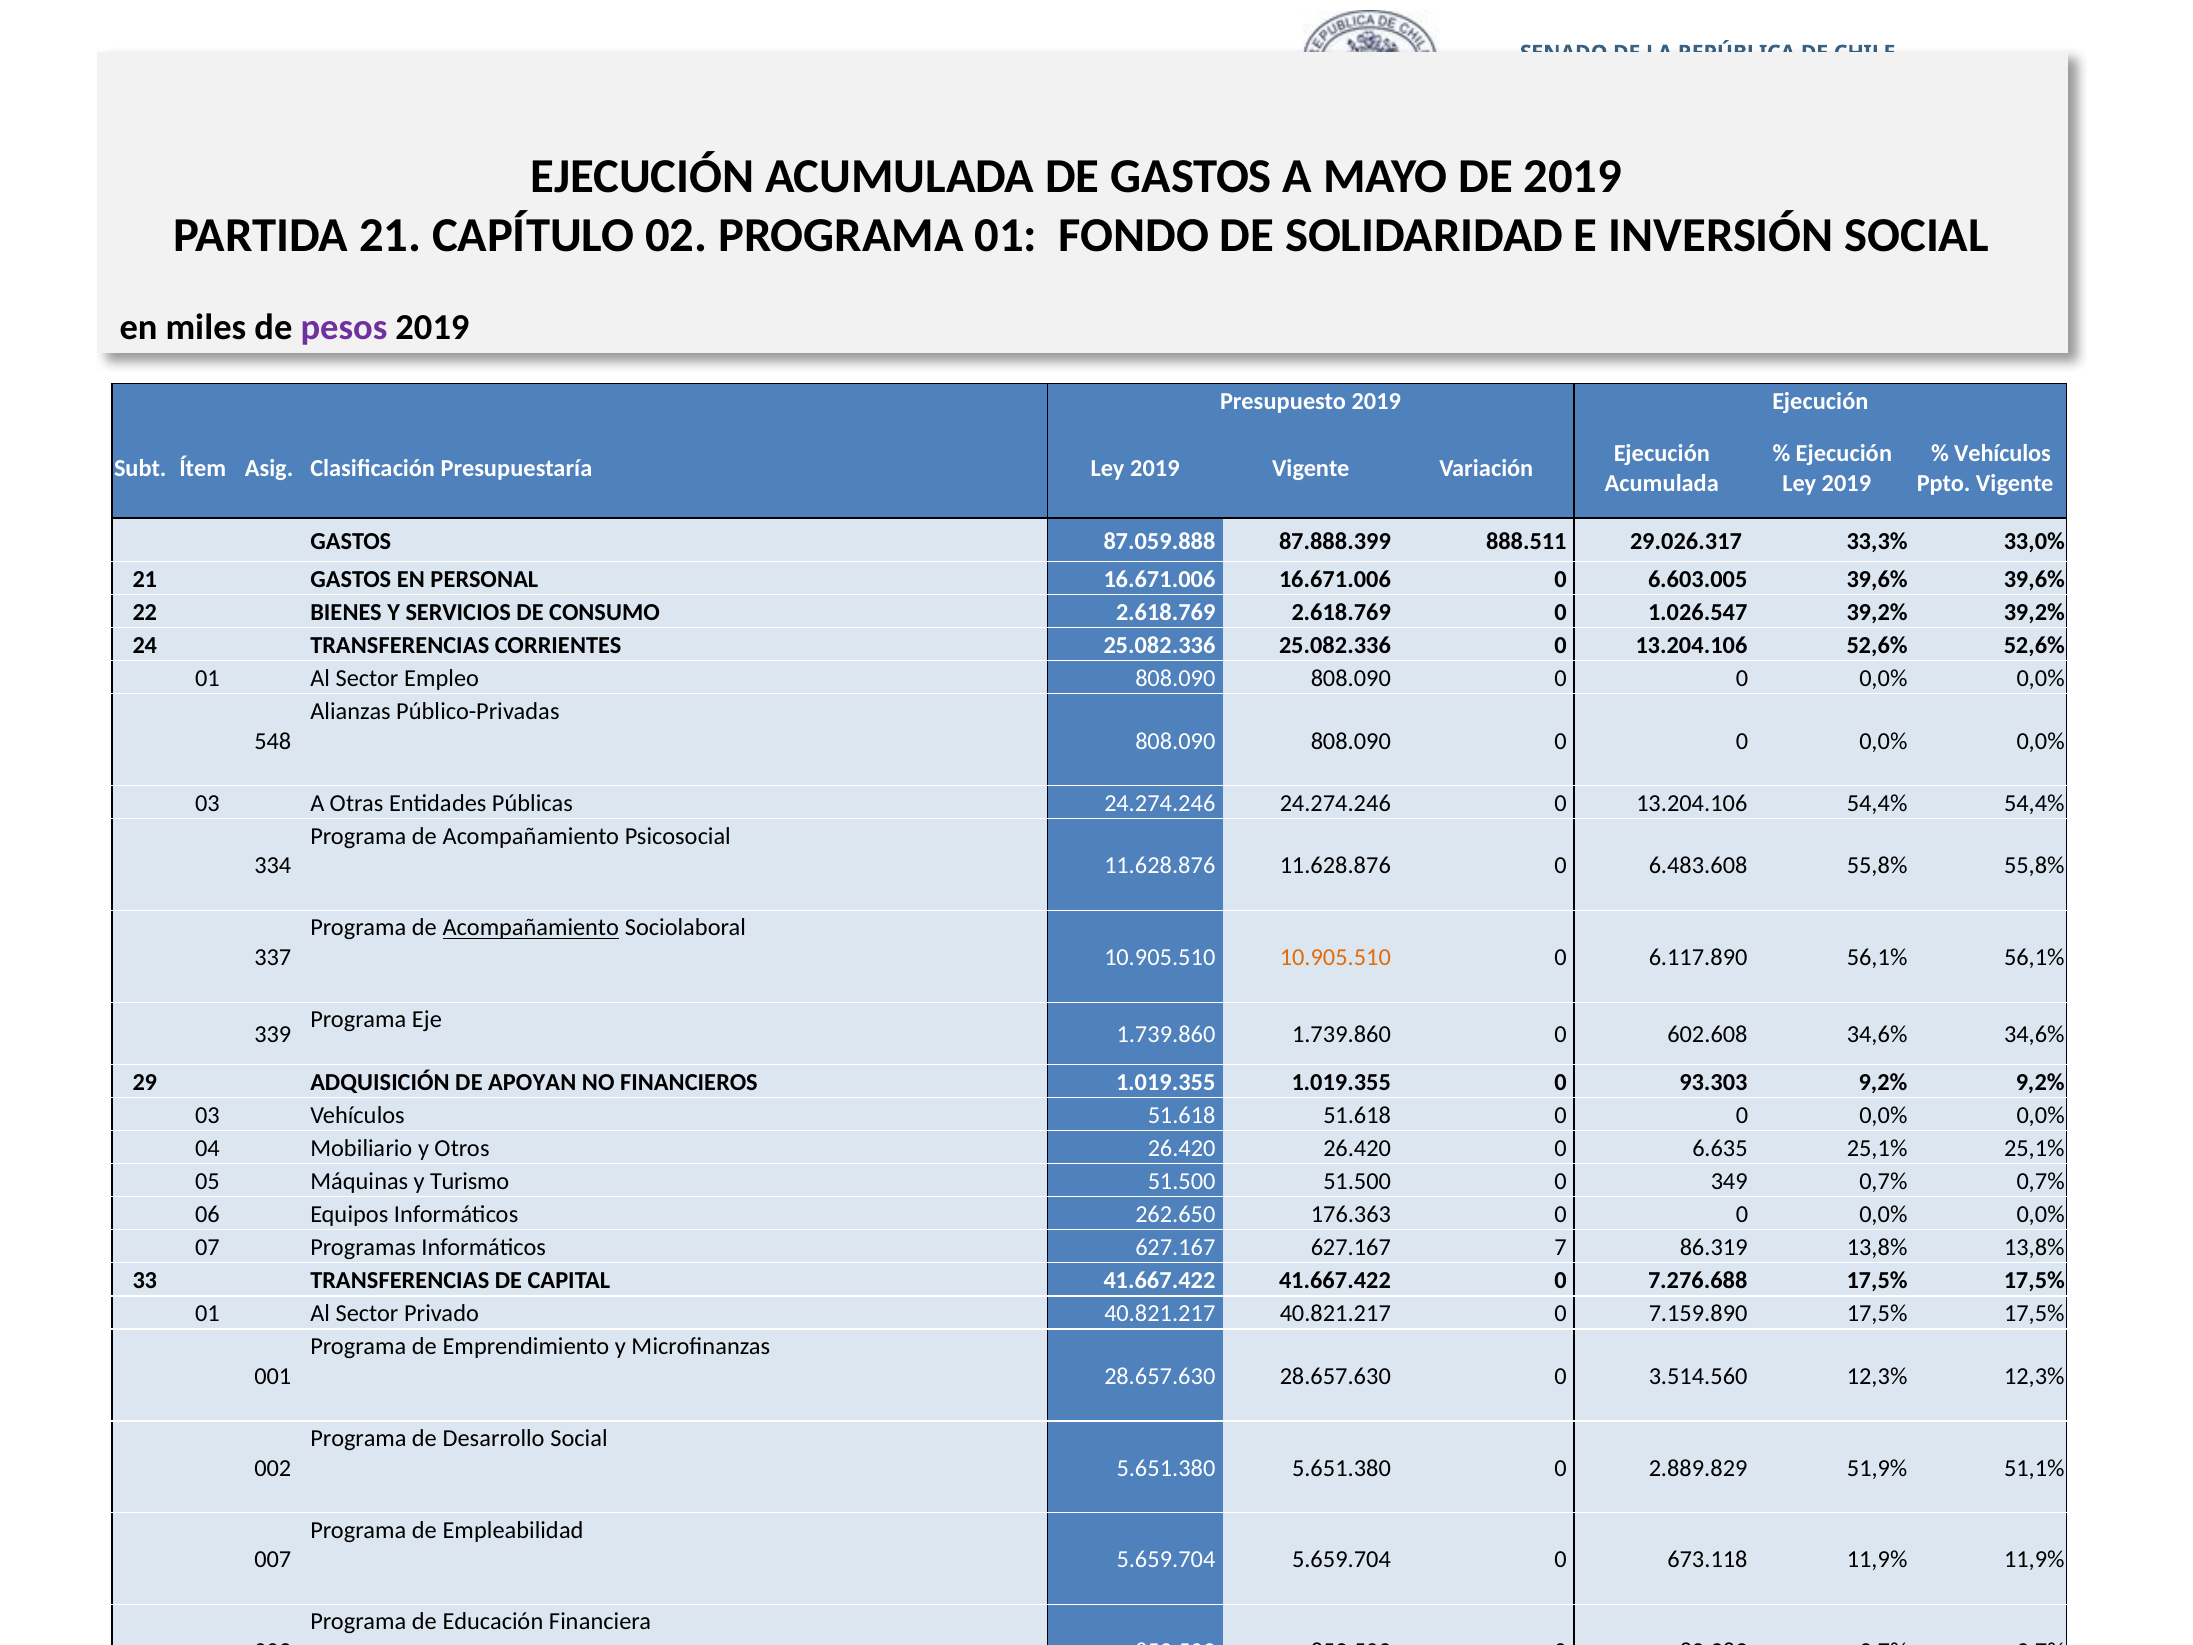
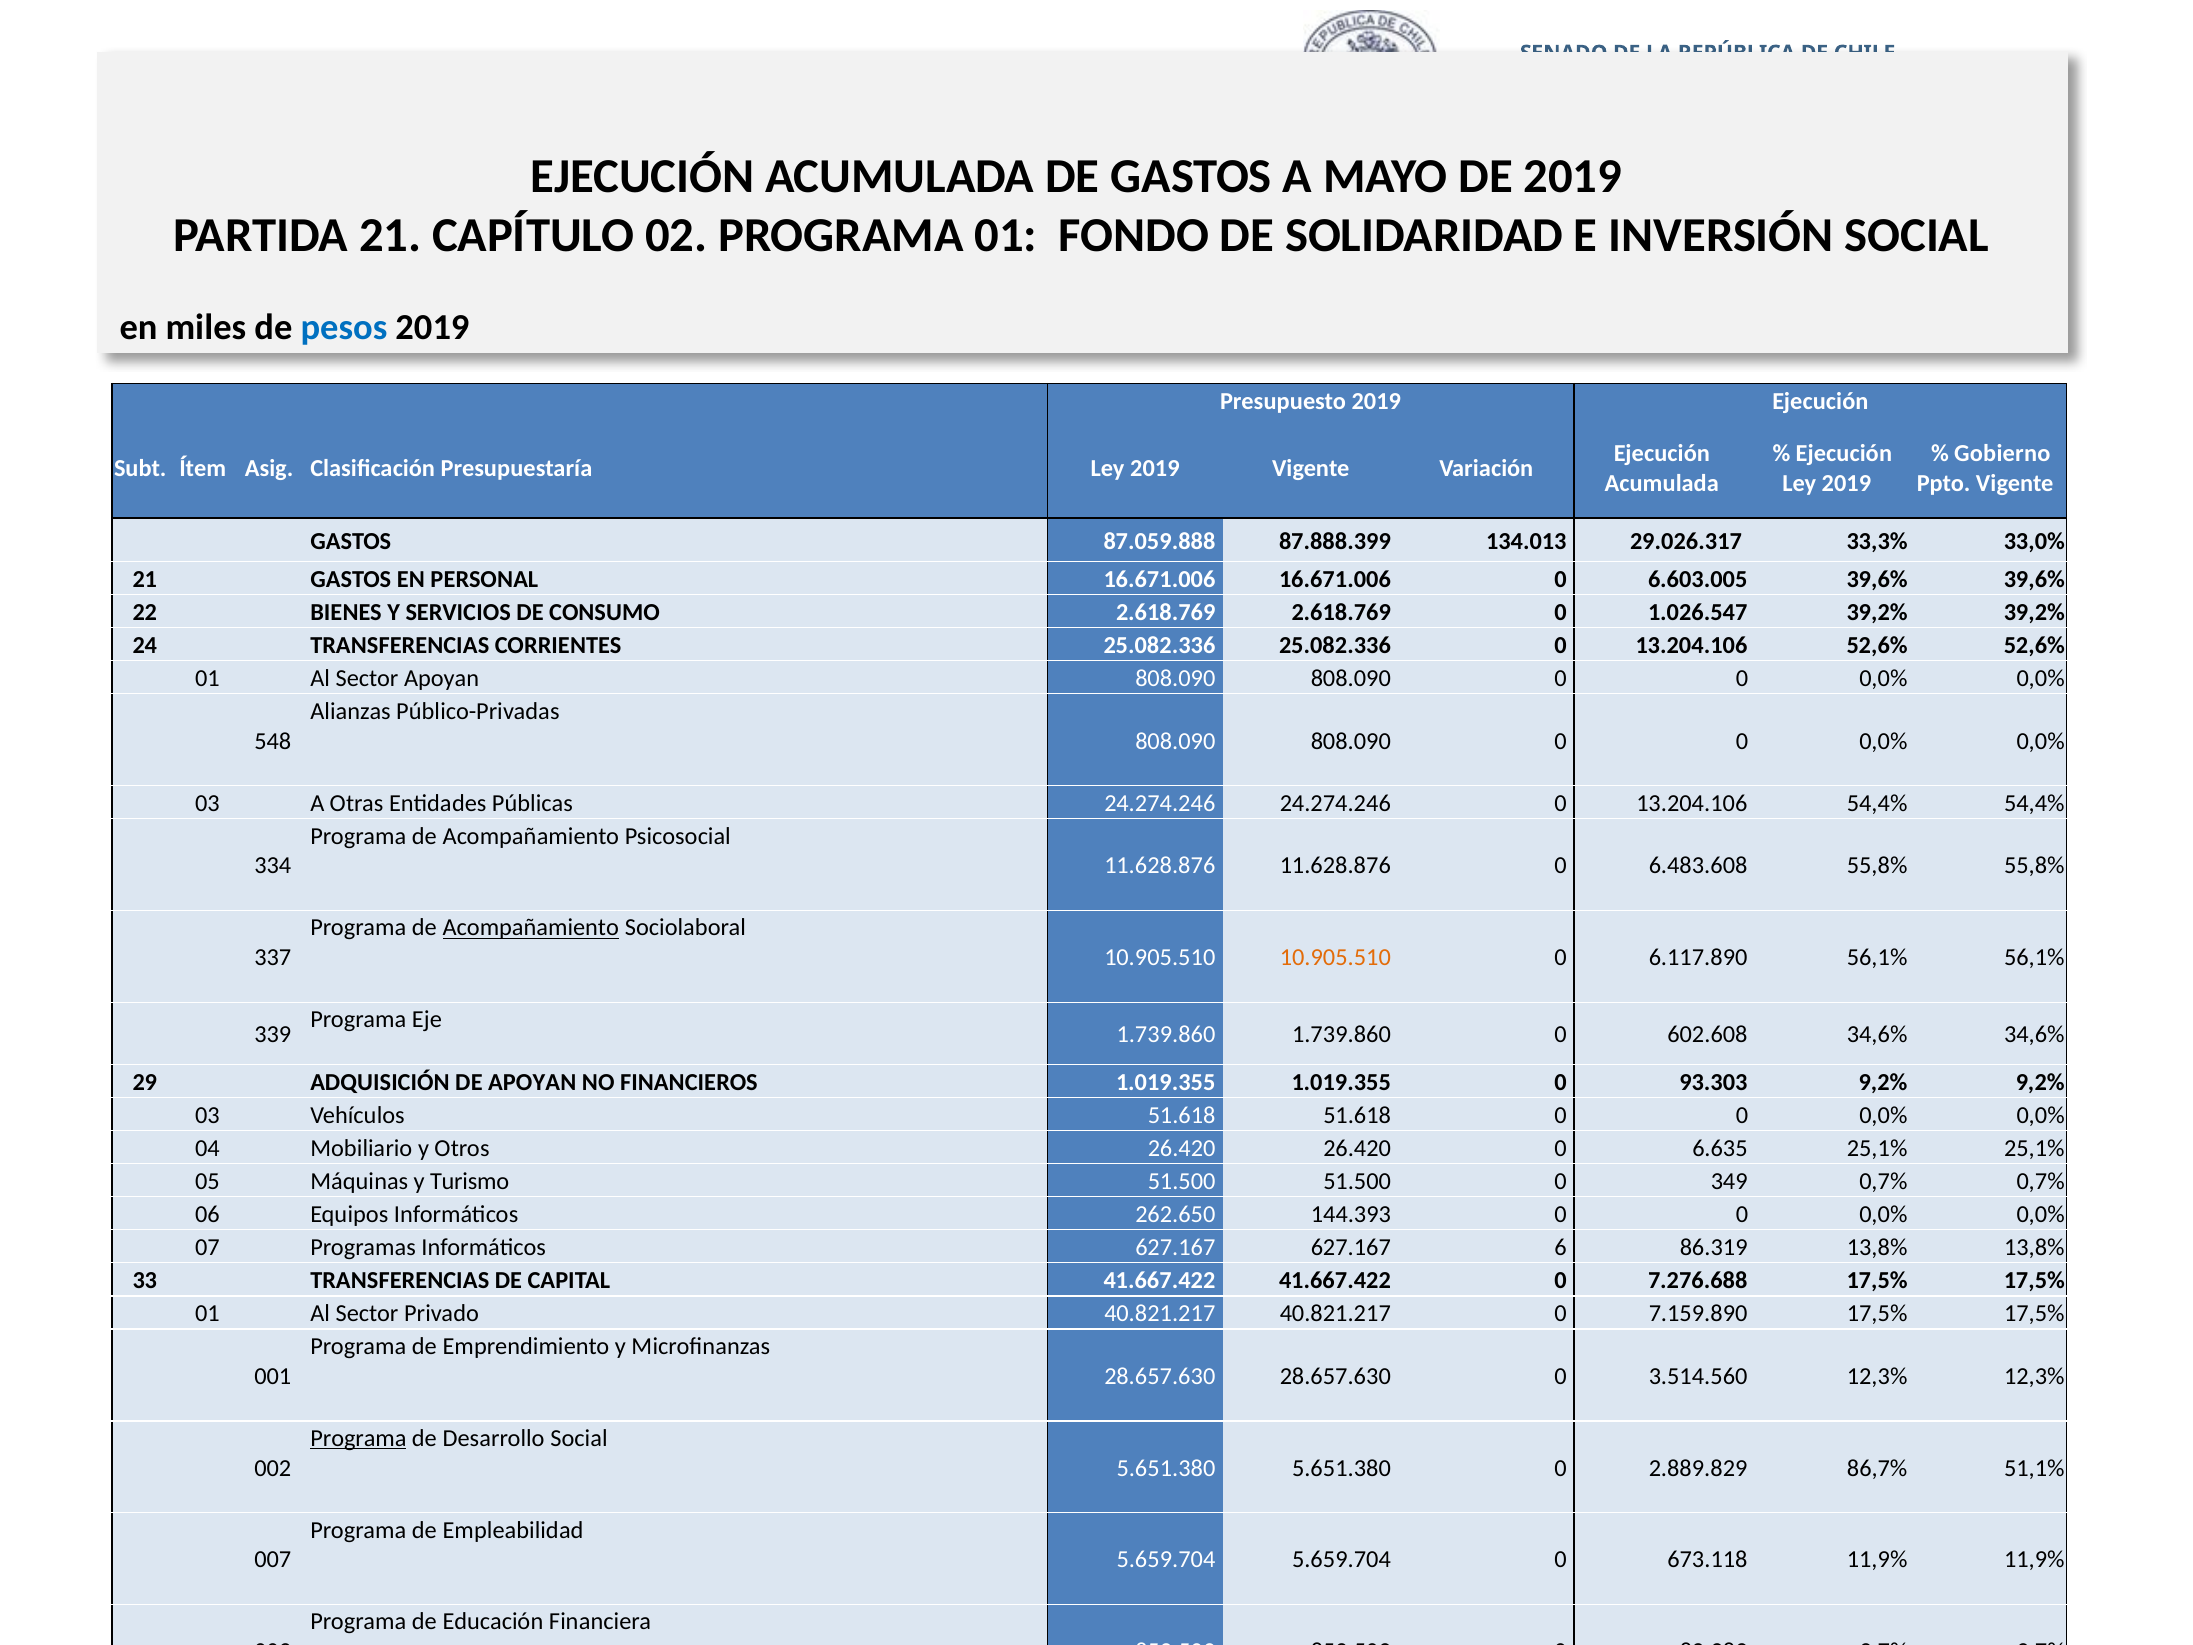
pesos colour: purple -> blue (344, 327)
Vehículos: Vehículos -> Gobierno (2002, 454)
888.511: 888.511 -> 134.013 (1526, 541)
Sector Empleo: Empleo -> Apoyan (442, 678)
176.363: 176.363 -> 144.393 (1351, 1214)
7: 7 -> 6 (1561, 1247)
Programa underline: none -> present (358, 1438)
51,9%: 51,9% -> 86,7% (1877, 1468)
